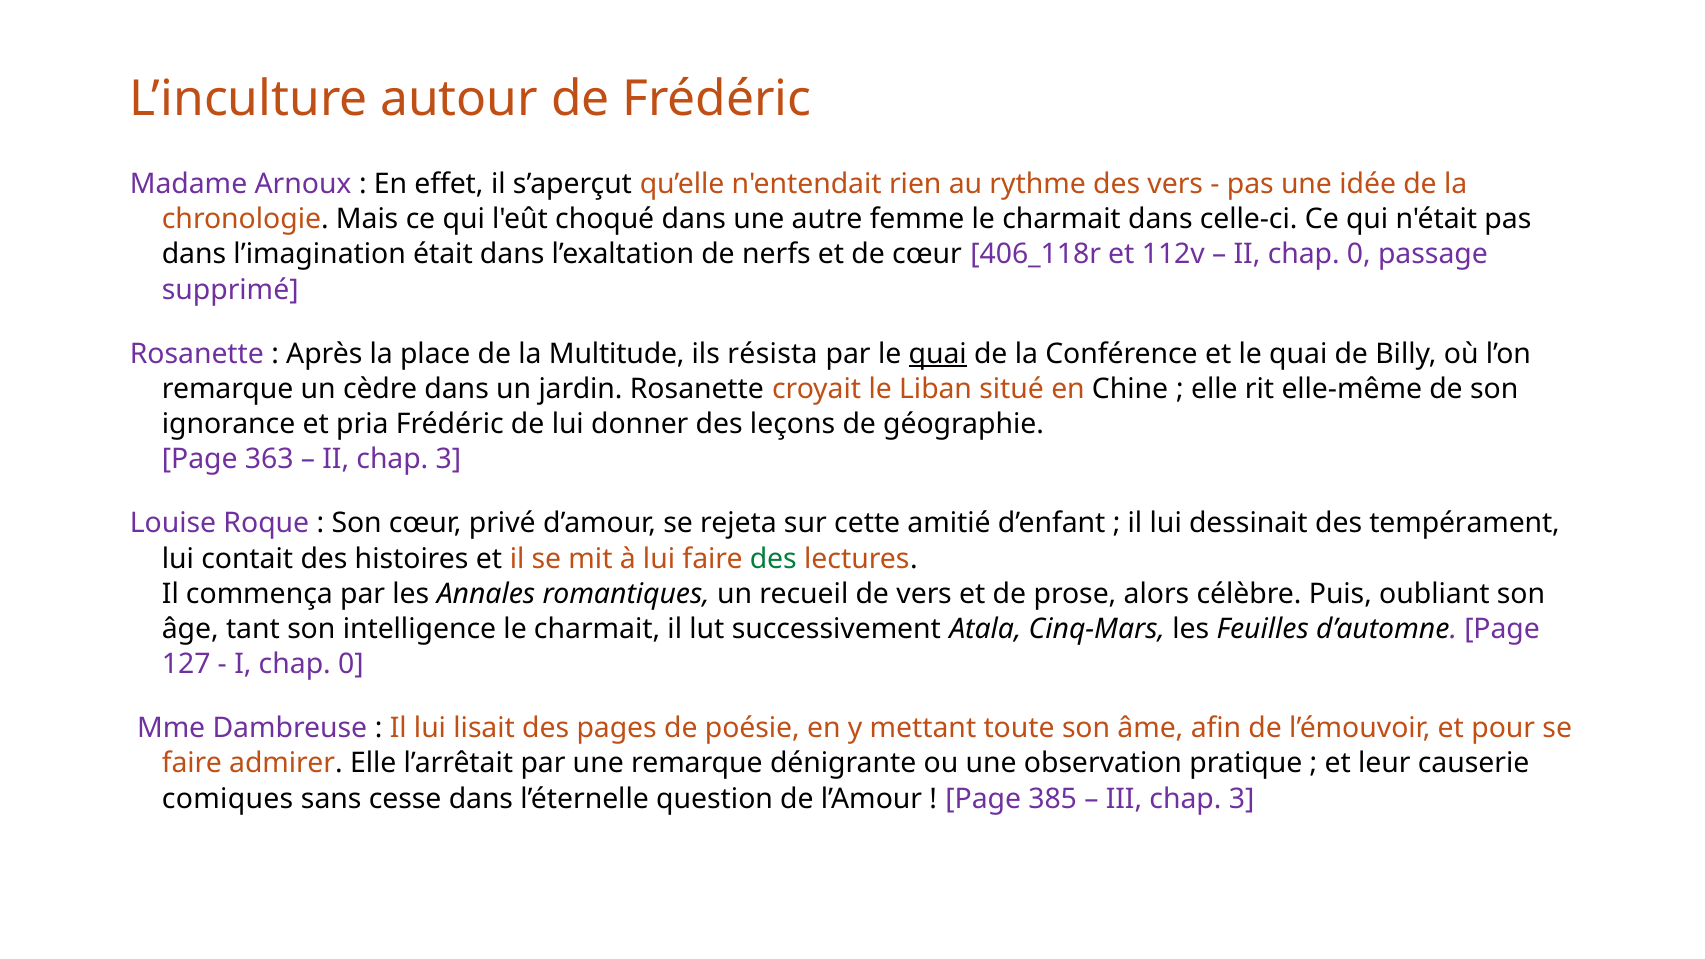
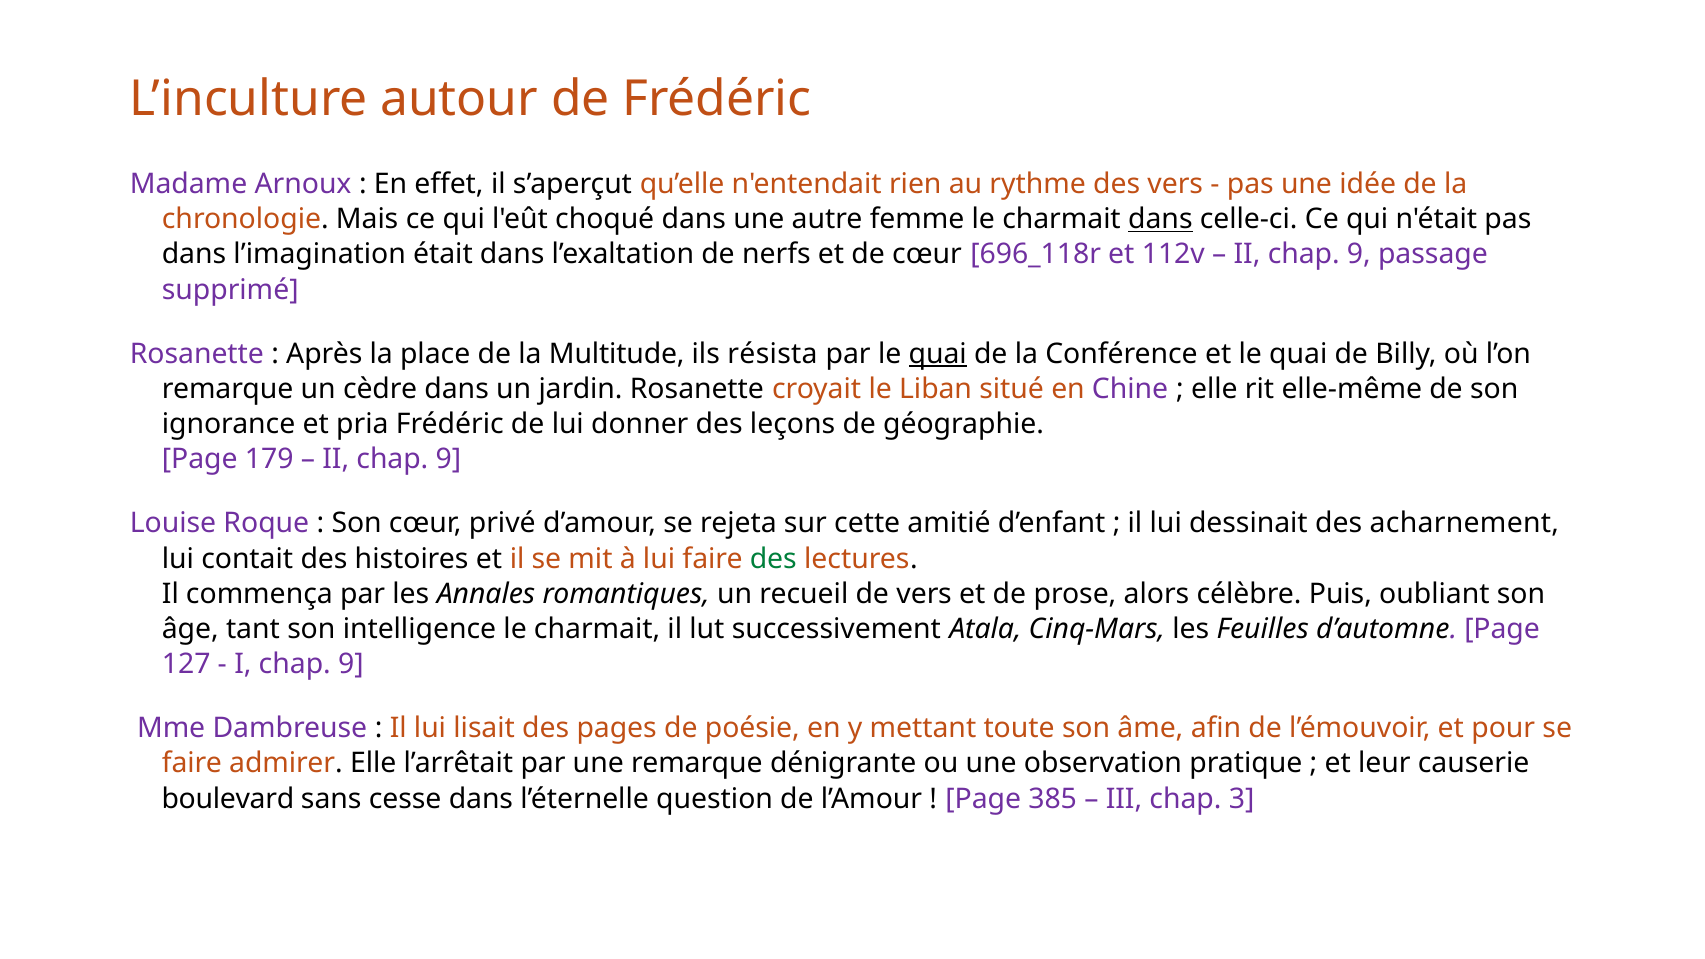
dans underline: none -> present (1160, 219)
406_118r: 406_118r -> 696_118r (1036, 255)
0: 0 -> 9 (1359, 255)
Chine colour: black -> purple (1130, 389)
363: 363 -> 179 (269, 460)
3: 3 -> 9 (449, 460)
tempérament: tempérament -> acharnement (1464, 523)
I chap 0: 0 -> 9 (351, 664)
comiques: comiques -> boulevard (228, 799)
